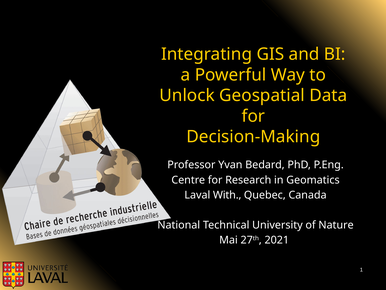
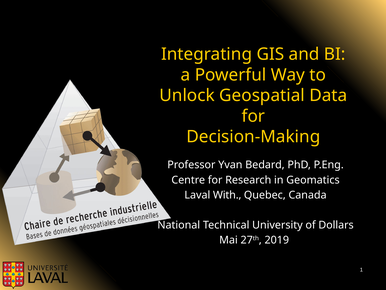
Nature: Nature -> Dollars (336, 225)
2021: 2021 -> 2019 (277, 240)
